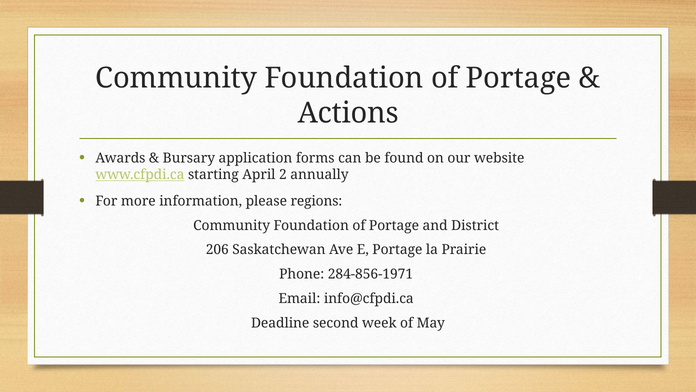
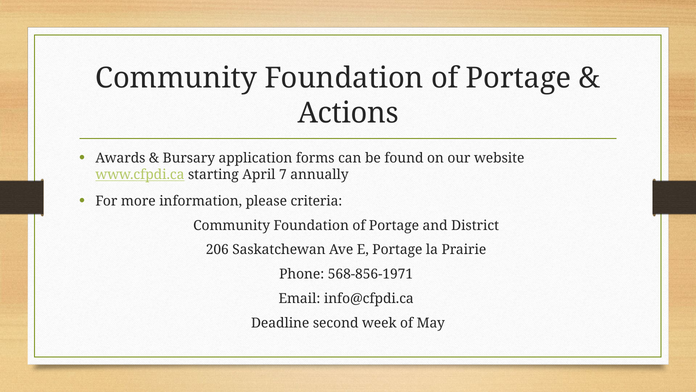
2: 2 -> 7 (283, 174)
regions: regions -> criteria (316, 201)
284-856-1971: 284-856-1971 -> 568-856-1971 (370, 274)
